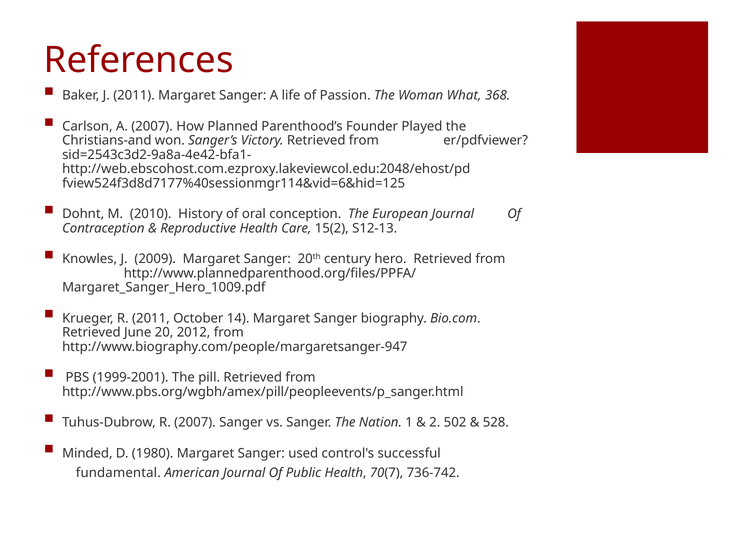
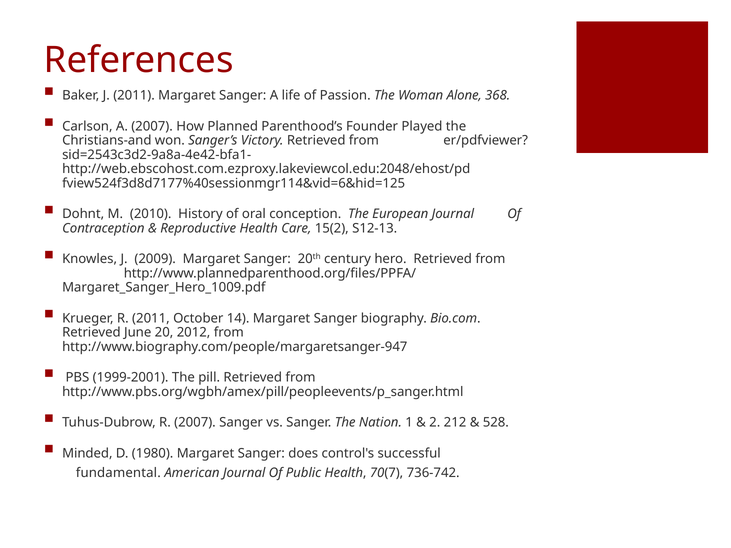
What: What -> Alone (464, 96)
502: 502 -> 212 (455, 423)
used: used -> does (303, 453)
